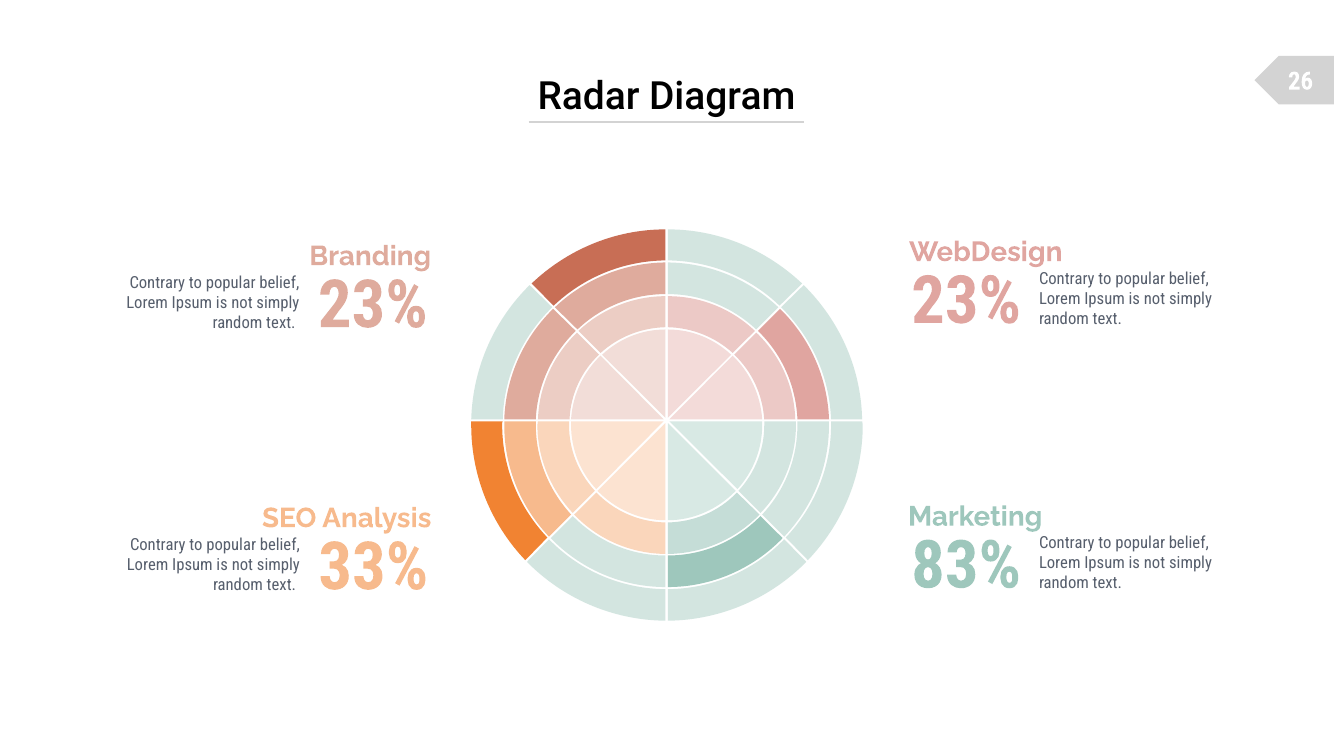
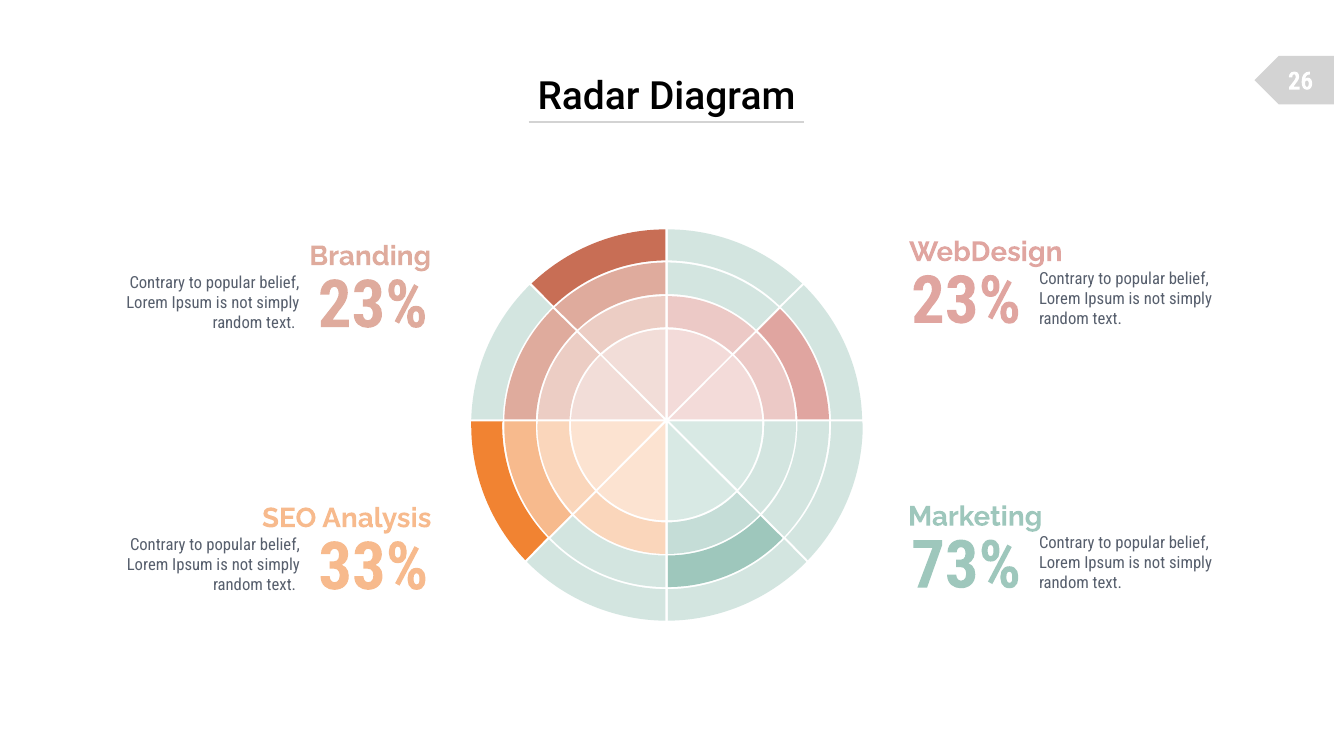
83%: 83% -> 73% (966, 566)
